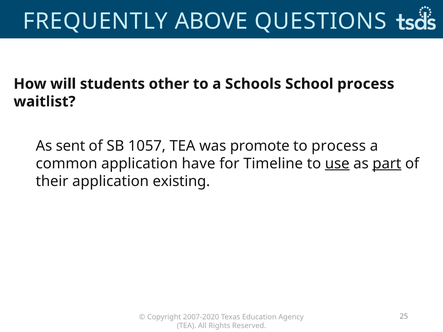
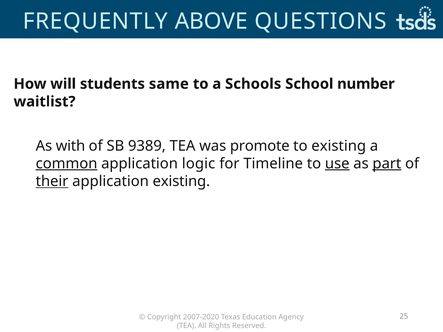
other: other -> same (169, 84)
School process: process -> number (366, 84)
sent: sent -> with (70, 146)
1057: 1057 -> 9389 (147, 146)
to process: process -> existing (339, 146)
common underline: none -> present (67, 164)
have: have -> logic (199, 164)
their underline: none -> present (52, 181)
